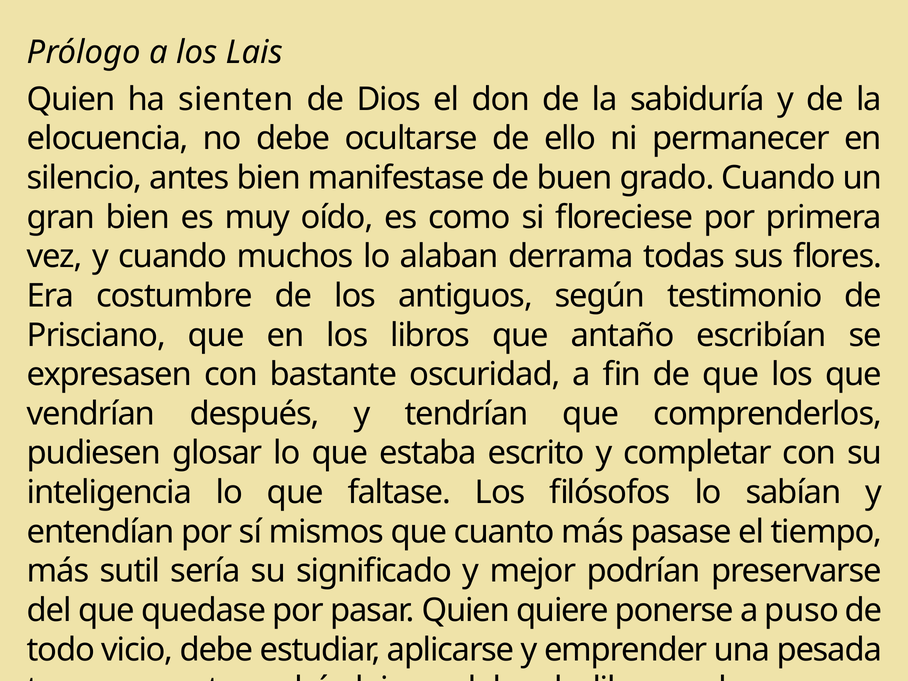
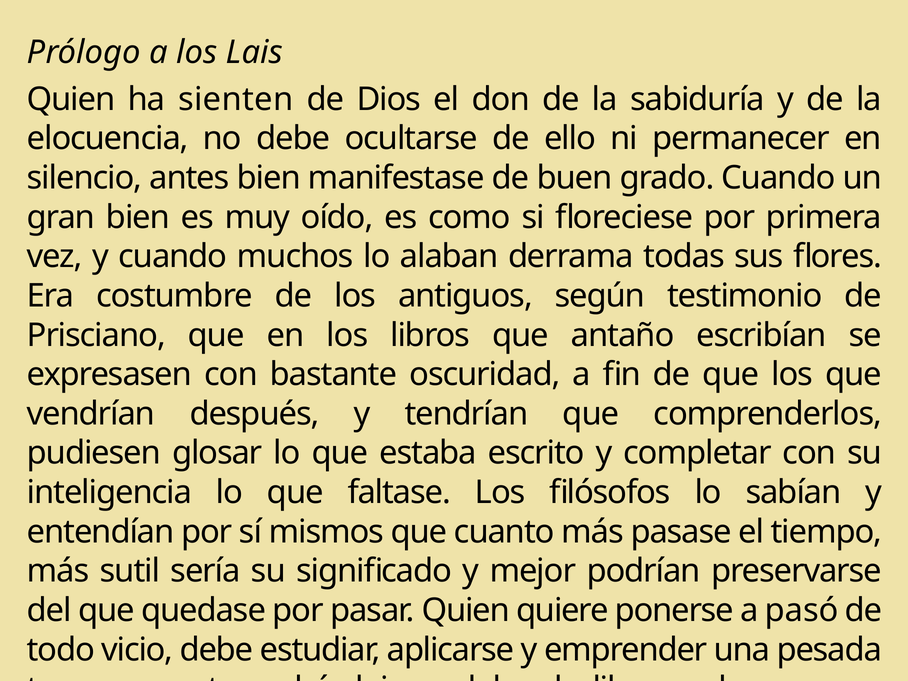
puso: puso -> pasó (802, 610)
